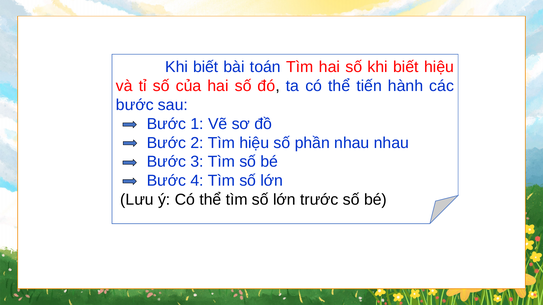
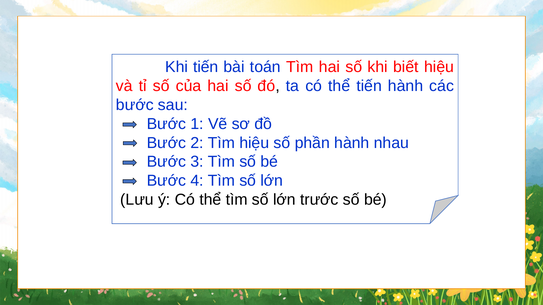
biết: biết -> tiến (206, 67)
phần nhau: nhau -> hành (352, 143)
